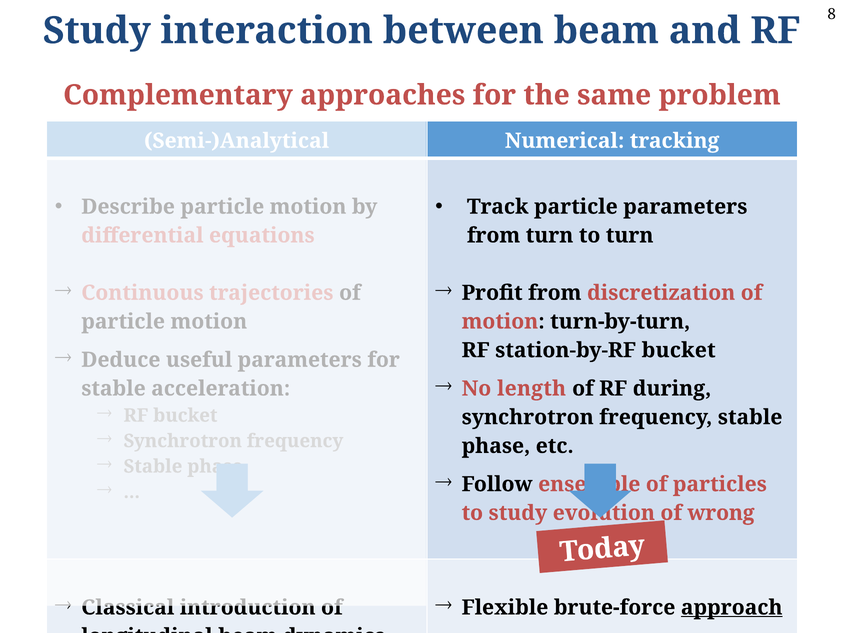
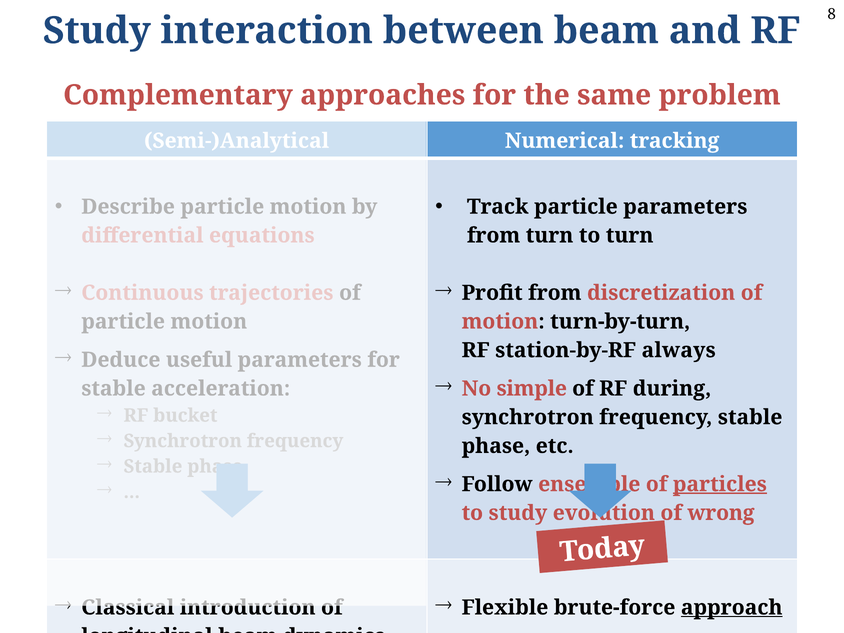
station-by-RF bucket: bucket -> always (679, 350)
length: length -> simple (532, 389)
particles underline: none -> present (720, 484)
